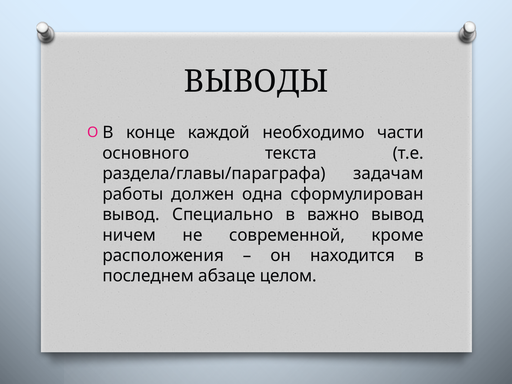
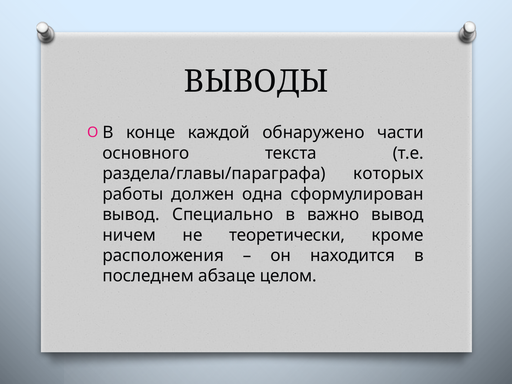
необходимо: необходимо -> обнаружено (313, 133)
задачам: задачам -> которых (388, 174)
современной: современной -> теоретически (287, 235)
